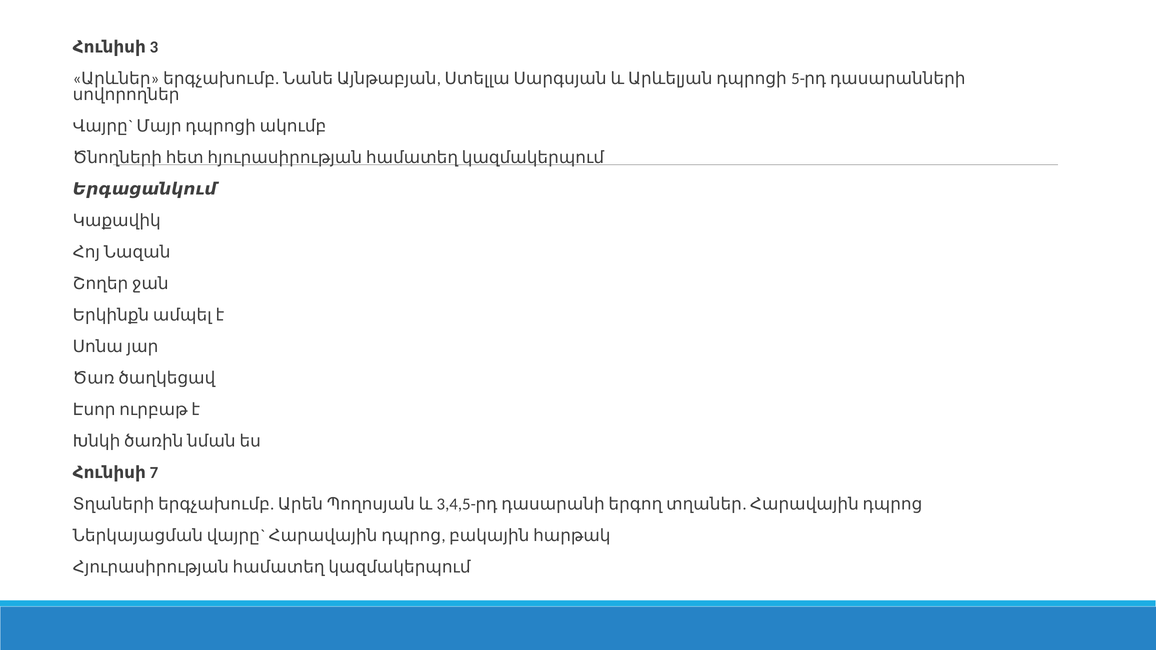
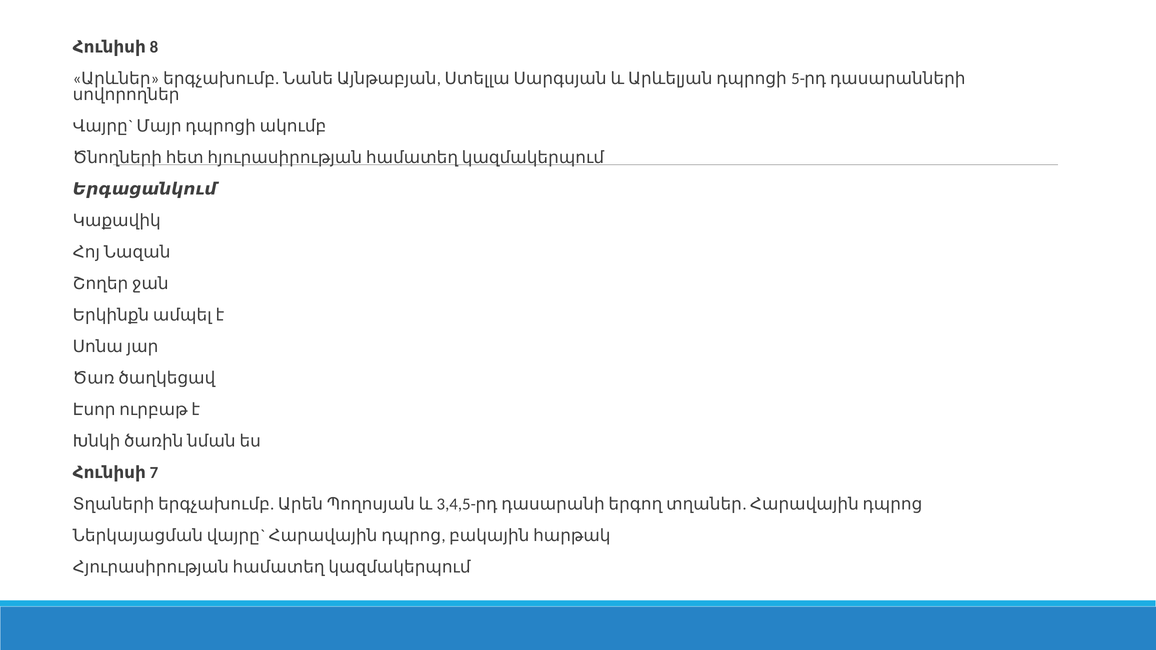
3: 3 -> 8 (154, 47)
